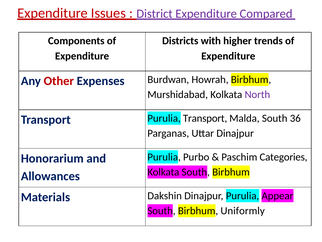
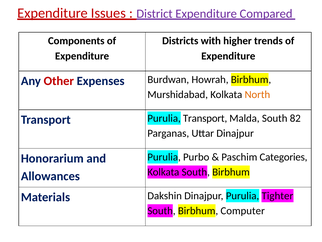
North colour: purple -> orange (257, 94)
36: 36 -> 82 (295, 118)
Appear: Appear -> Tighter (277, 195)
Uniformly: Uniformly -> Computer (243, 210)
